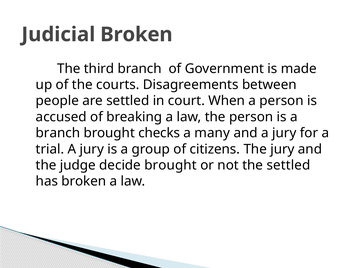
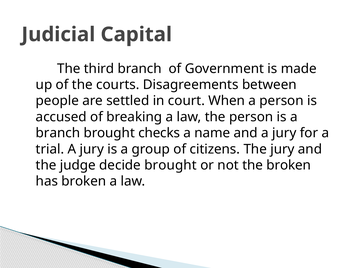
Judicial Broken: Broken -> Capital (136, 35)
many: many -> name (212, 133)
the settled: settled -> broken (289, 166)
